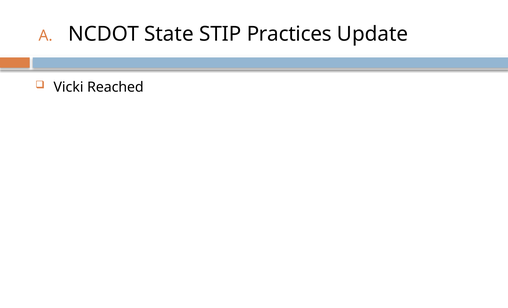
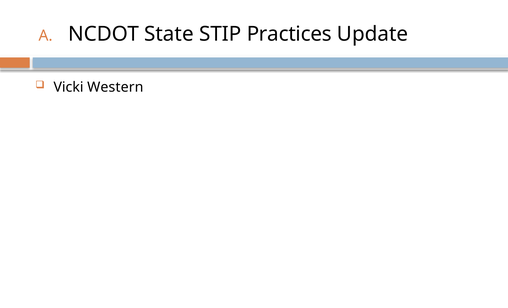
Reached: Reached -> Western (115, 87)
